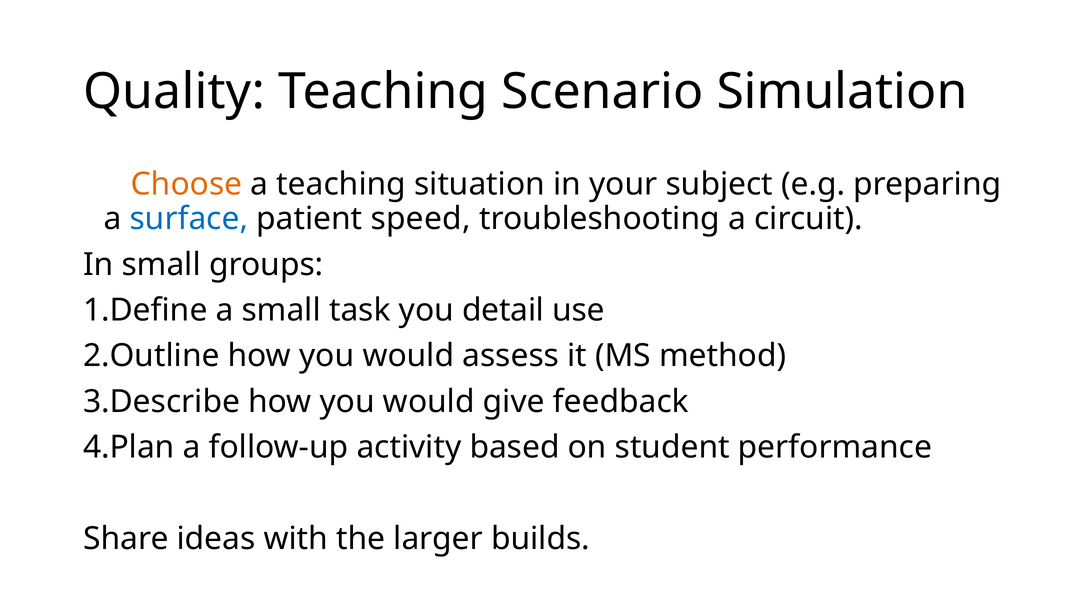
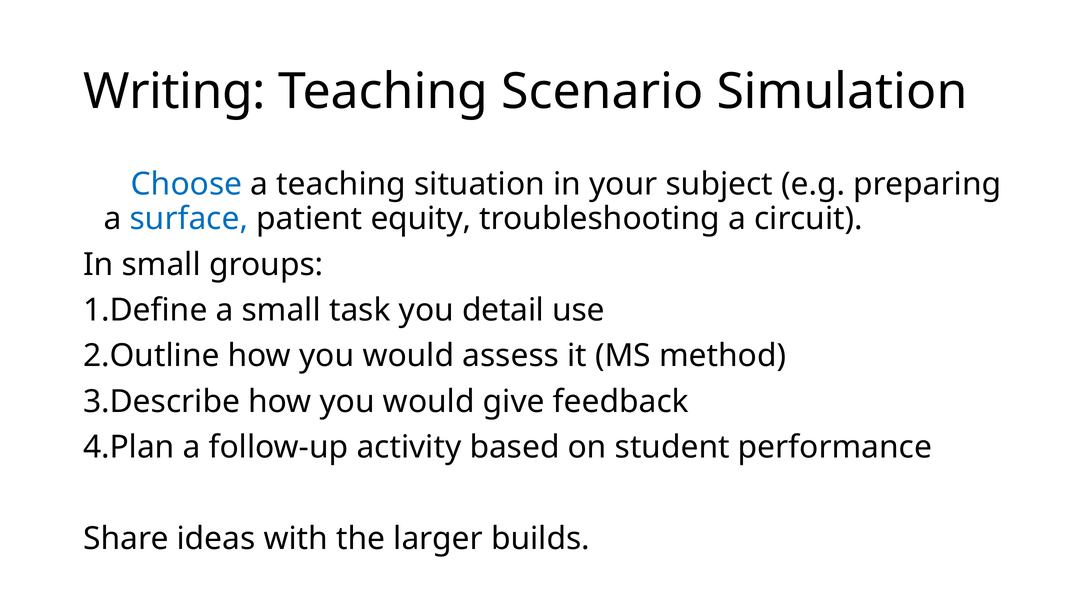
Quality: Quality -> Writing (174, 92)
Choose colour: orange -> blue (187, 184)
speed: speed -> equity (421, 219)
